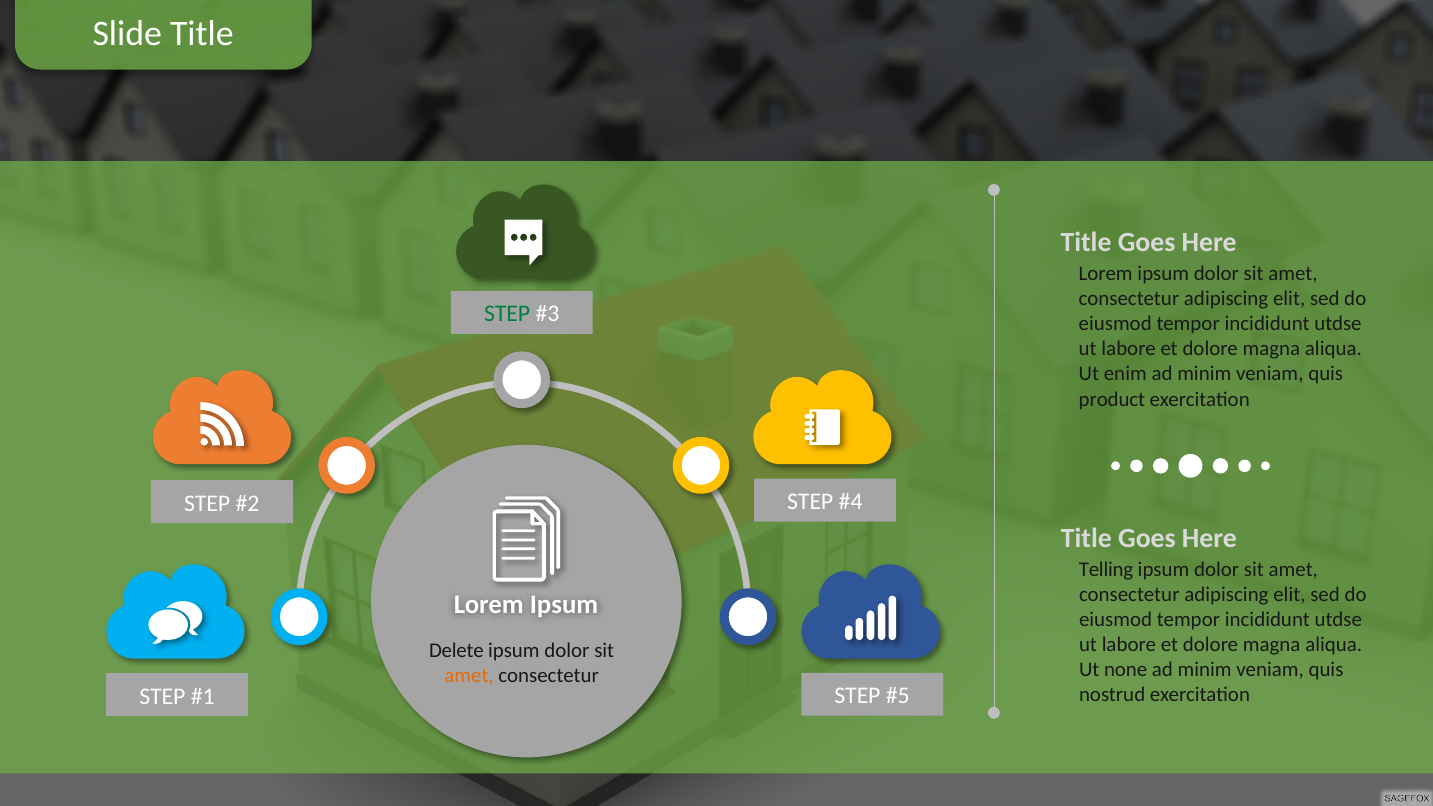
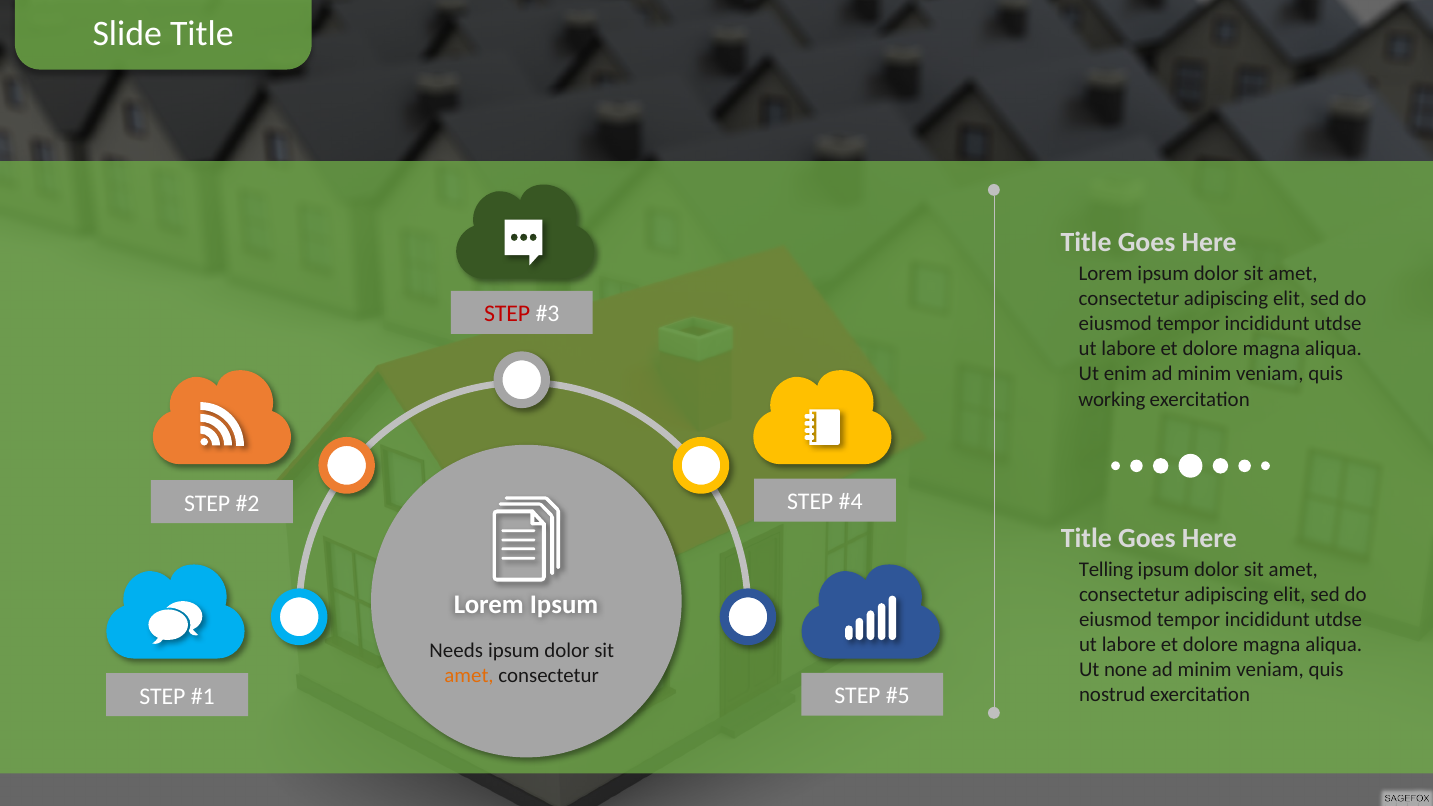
STEP colour: green -> red (507, 314)
product: product -> working (1112, 399)
Delete: Delete -> Needs (456, 651)
